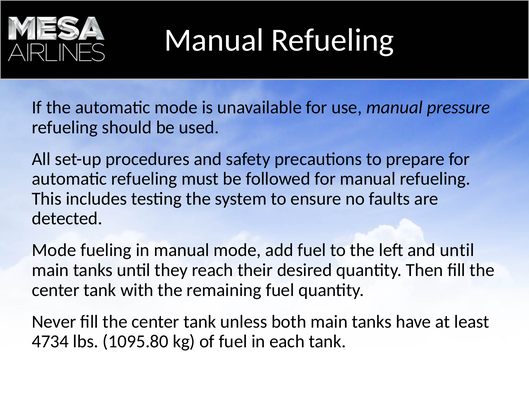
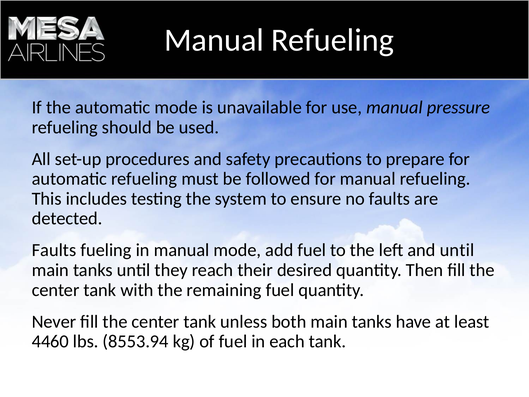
Mode: Mode -> Faults (54, 250)
4734: 4734 -> 4460 (50, 341)
1095.80: 1095.80 -> 8553.94 (136, 341)
